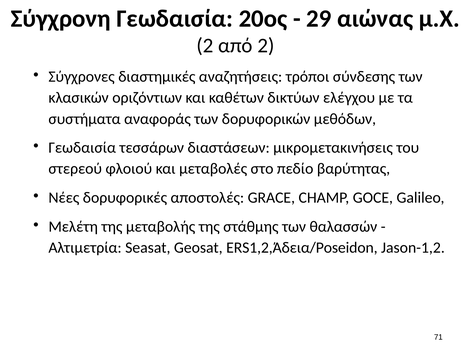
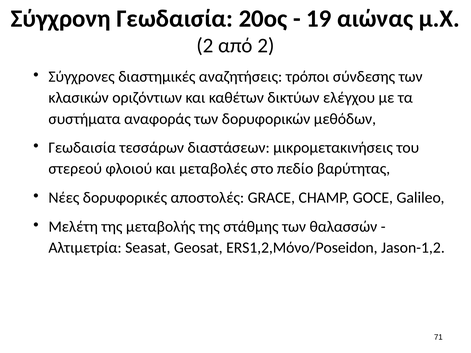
29: 29 -> 19 (319, 19)
ERS1,2,Άδεια/Poseidon: ERS1,2,Άδεια/Poseidon -> ERS1,2,Μόνο/Poseidon (302, 248)
